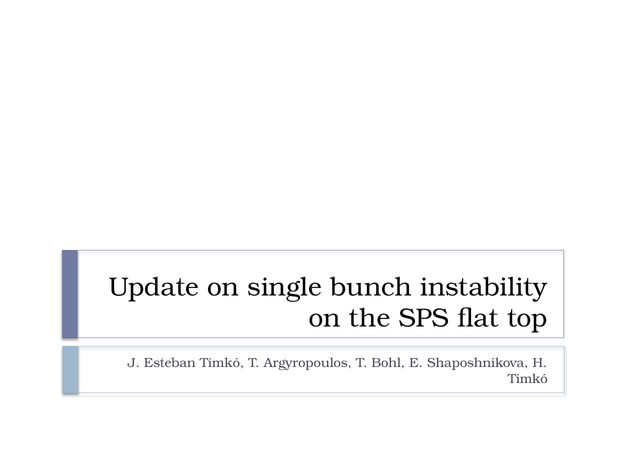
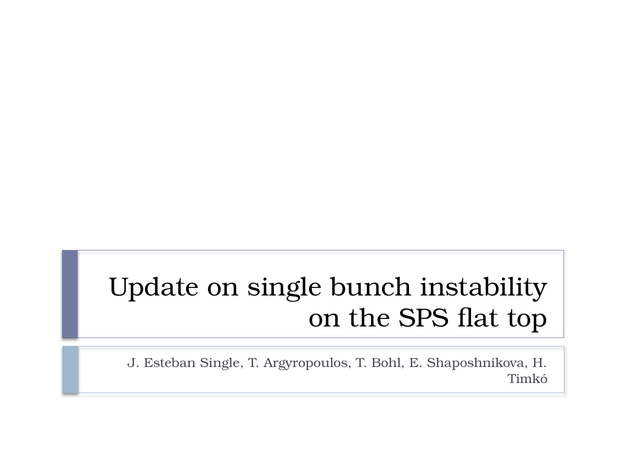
Esteban Timkó: Timkó -> Single (222, 363)
